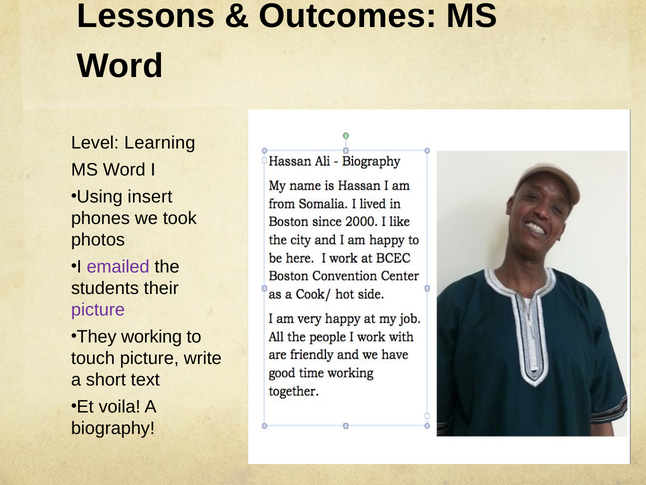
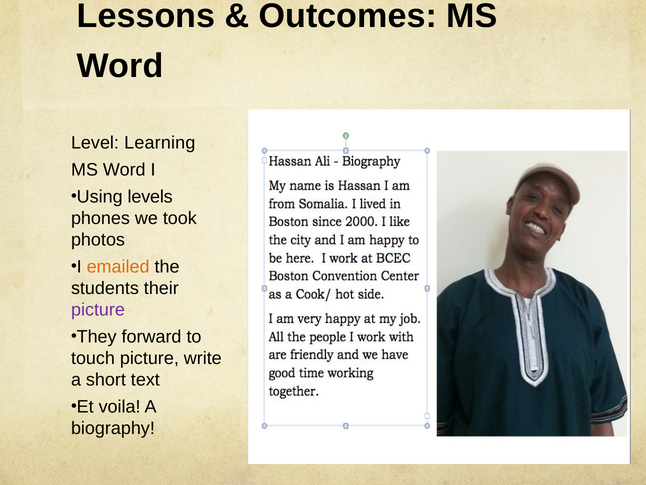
insert: insert -> levels (150, 196)
emailed colour: purple -> orange (118, 266)
working: working -> forward (152, 336)
